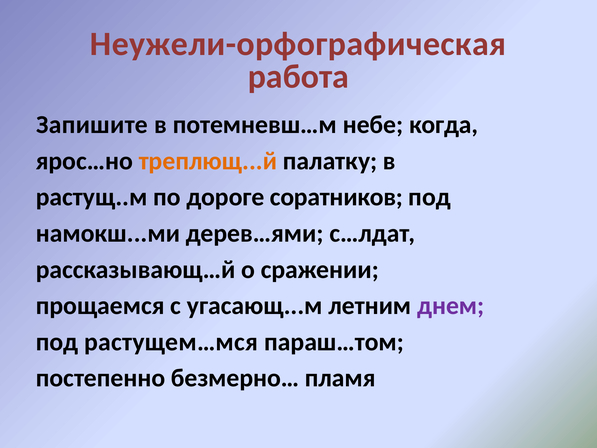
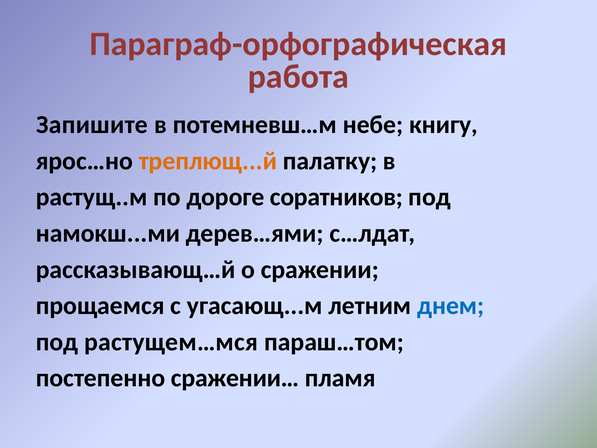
Неужели-орфографическая: Неужели-орфографическая -> Параграф-орфографическая (298, 44)
когда: когда -> книгу (443, 125)
днем colour: purple -> blue (451, 306)
безмерно…: безмерно… -> сражении… (235, 378)
